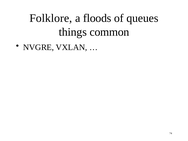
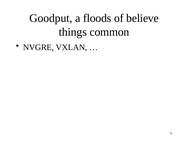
Folklore: Folklore -> Goodput (51, 18)
queues: queues -> believe (142, 18)
